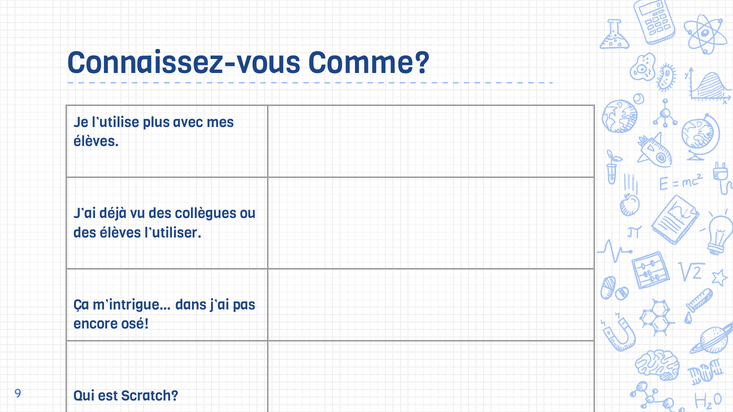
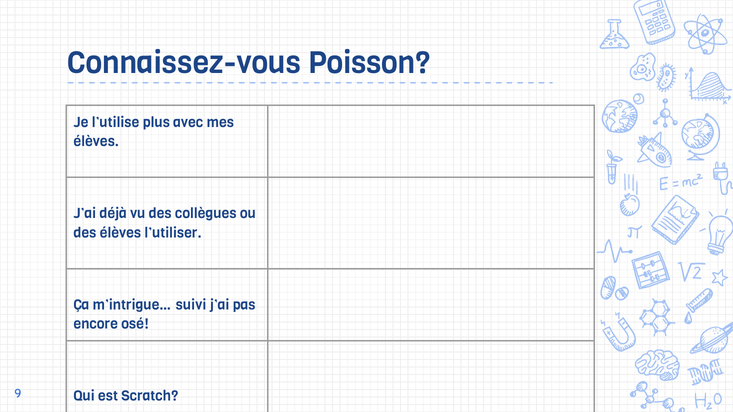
Comme: Comme -> Poisson (369, 63)
dans: dans -> suivi (191, 305)
